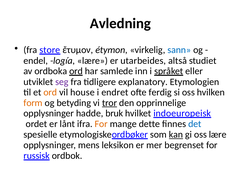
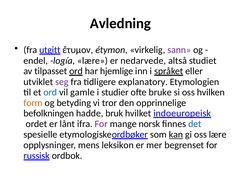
store: store -> utgitt (50, 50)
sann colour: blue -> purple (179, 50)
utarbeides: utarbeides -> nedarvede (143, 61)
ordboka: ordboka -> tilpasset (51, 71)
samlede: samlede -> hjemlige (117, 71)
ord colour: orange -> blue (50, 92)
house: house -> gamle (82, 92)
endret: endret -> studier (115, 92)
ferdig: ferdig -> bruke (160, 92)
tror underline: present -> none (110, 103)
opplysninger: opplysninger -> befolkningen (49, 113)
For colour: orange -> purple (101, 124)
dette: dette -> norsk (149, 124)
